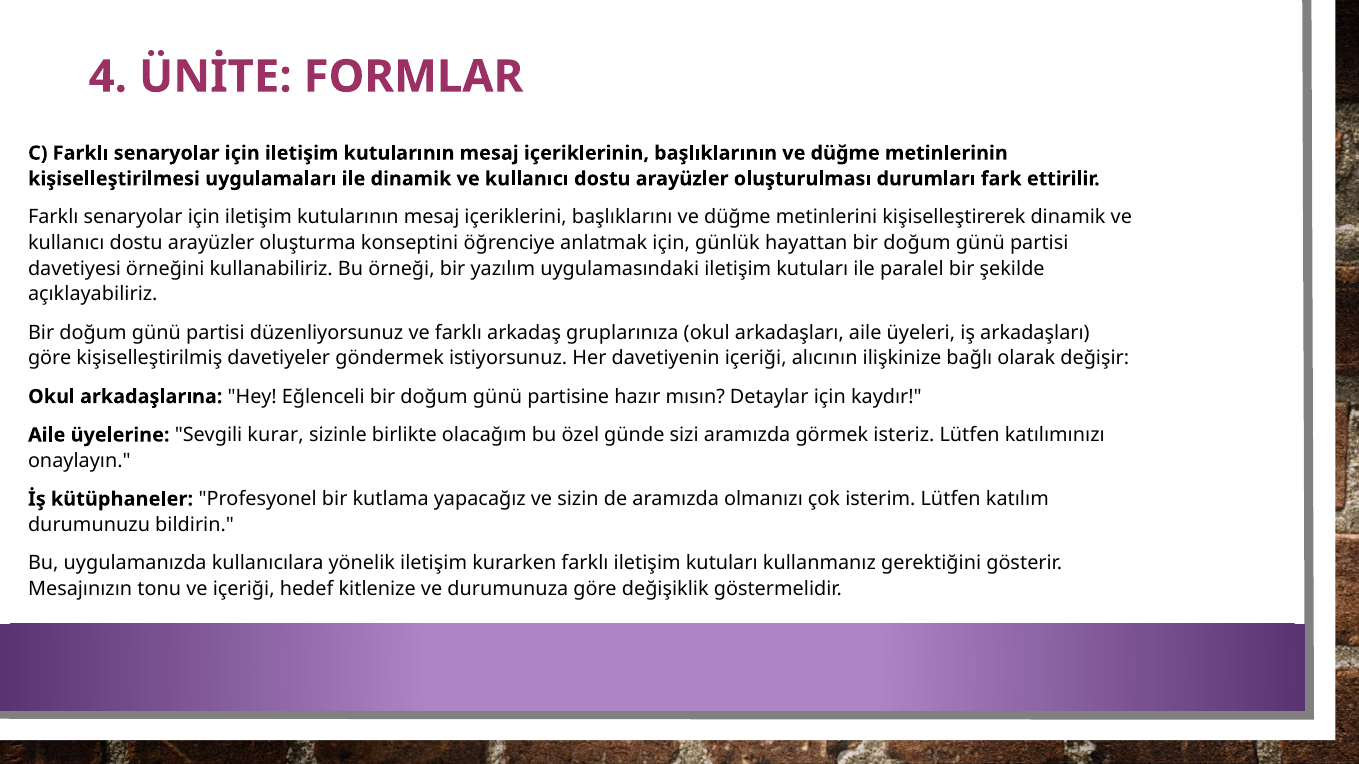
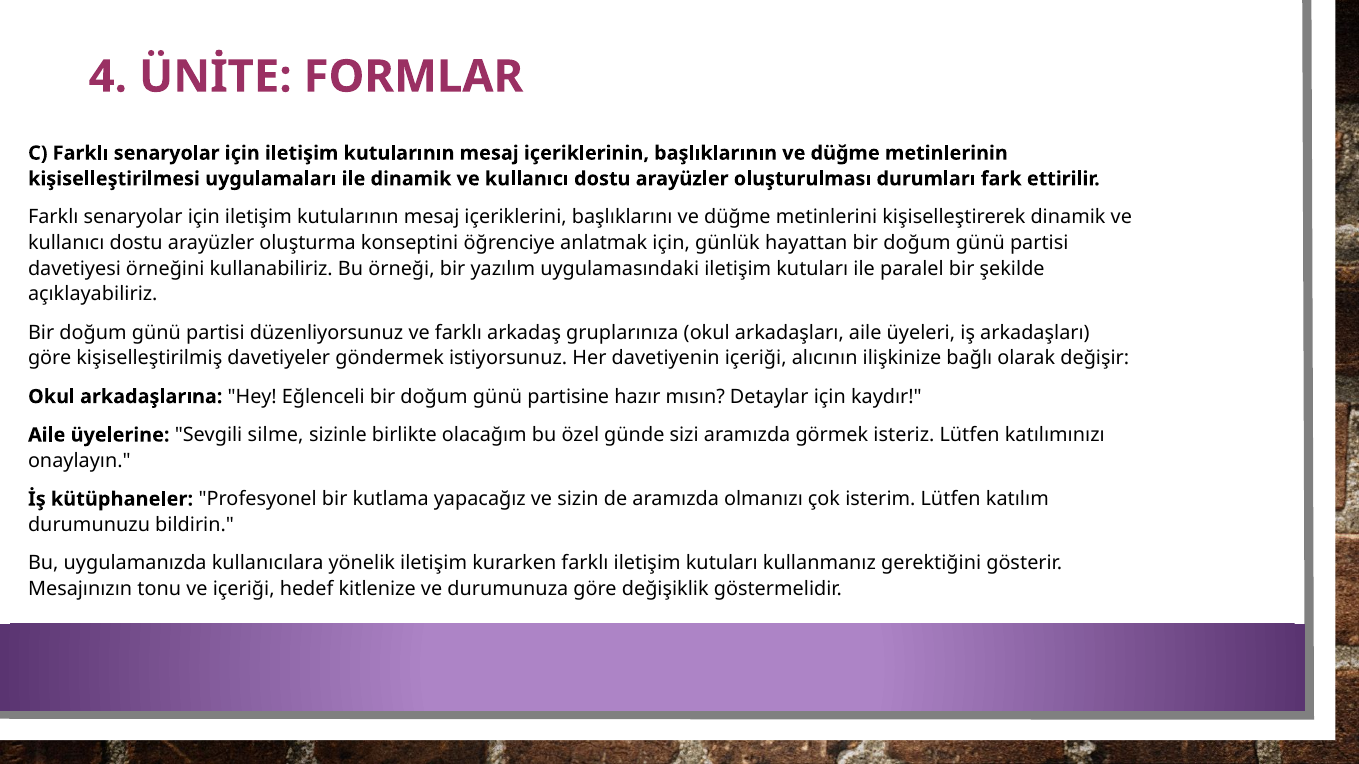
kurar: kurar -> silme (276, 435)
